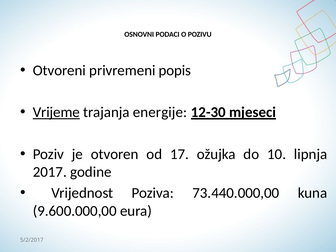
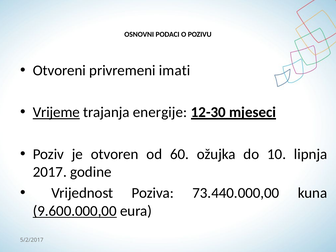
popis: popis -> imati (175, 70)
17: 17 -> 60 (180, 154)
9.600.000,00 underline: none -> present (75, 211)
